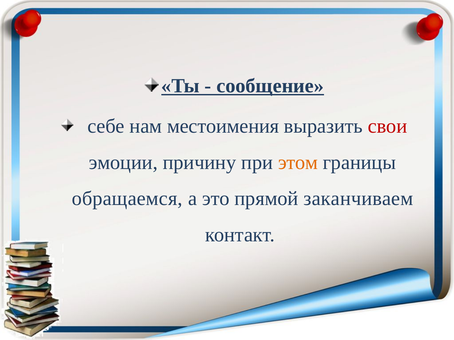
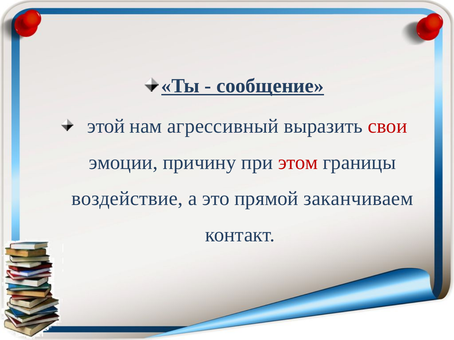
себе: себе -> этой (106, 126)
местоимения: местоимения -> агрессивный (223, 126)
этом colour: orange -> red (298, 163)
обращаемся: обращаемся -> воздействие (127, 199)
